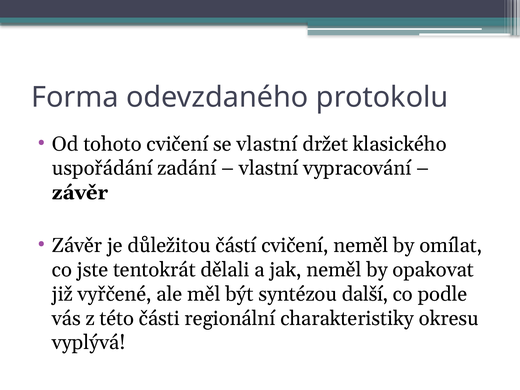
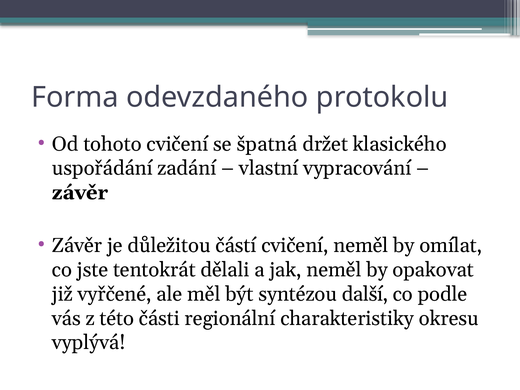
se vlastní: vlastní -> špatná (267, 144)
